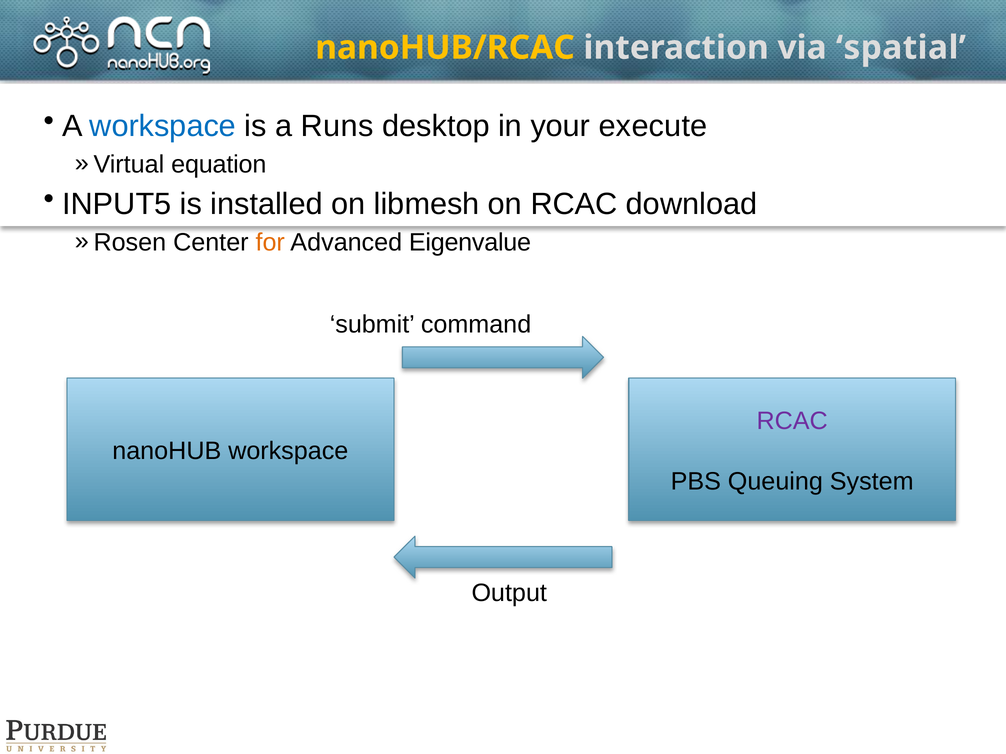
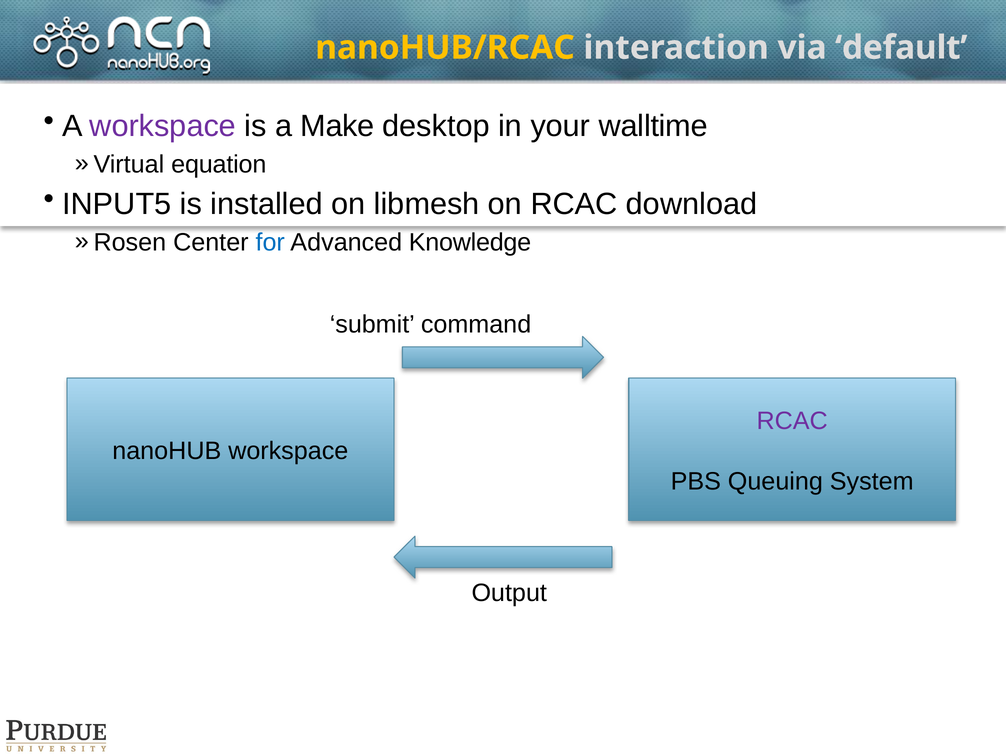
spatial: spatial -> default (901, 48)
workspace colour: blue -> purple (163, 126)
Runs: Runs -> Make (337, 126)
execute: execute -> walltime (653, 126)
for colour: orange -> blue (270, 243)
Eigenvalue: Eigenvalue -> Knowledge (470, 243)
